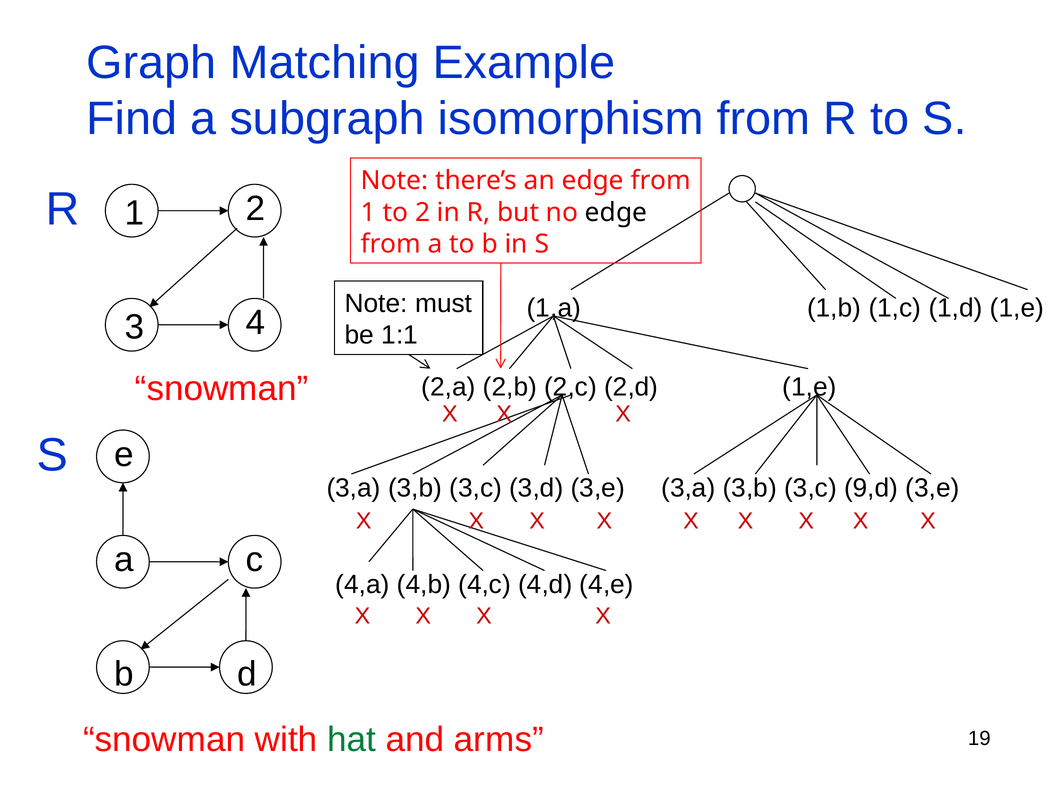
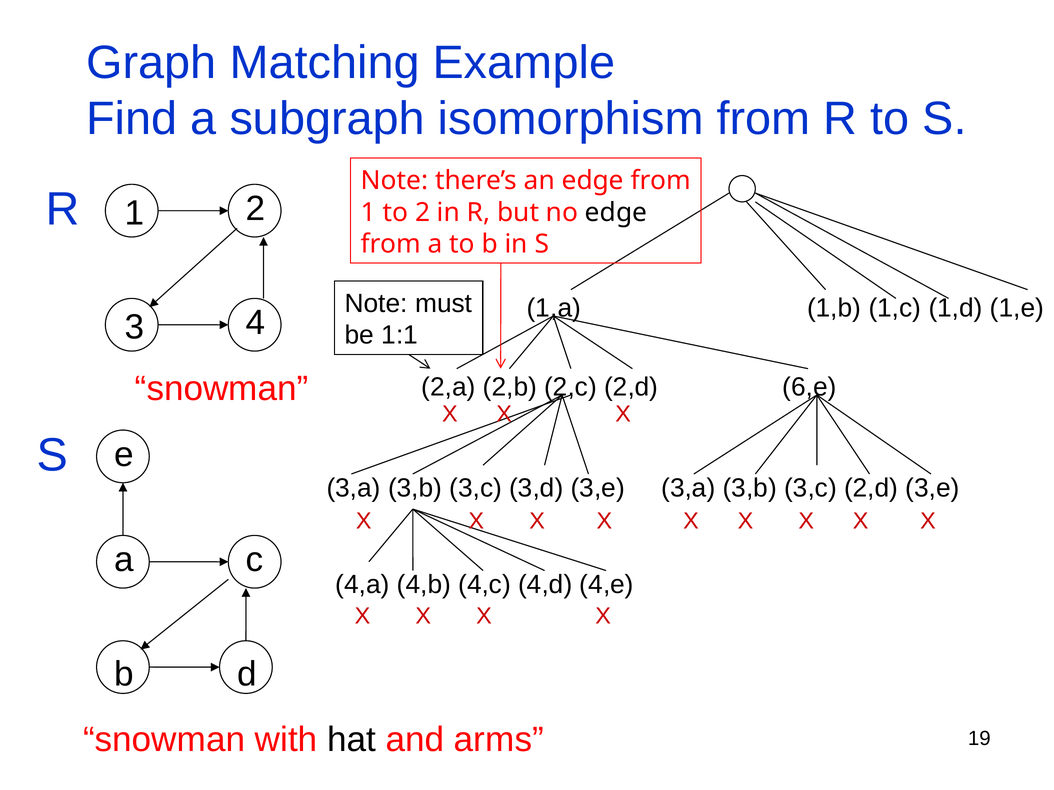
2,d 1,e: 1,e -> 6,e (809, 387)
3,c 9,d: 9,d -> 2,d (871, 488)
hat colour: green -> black (351, 740)
